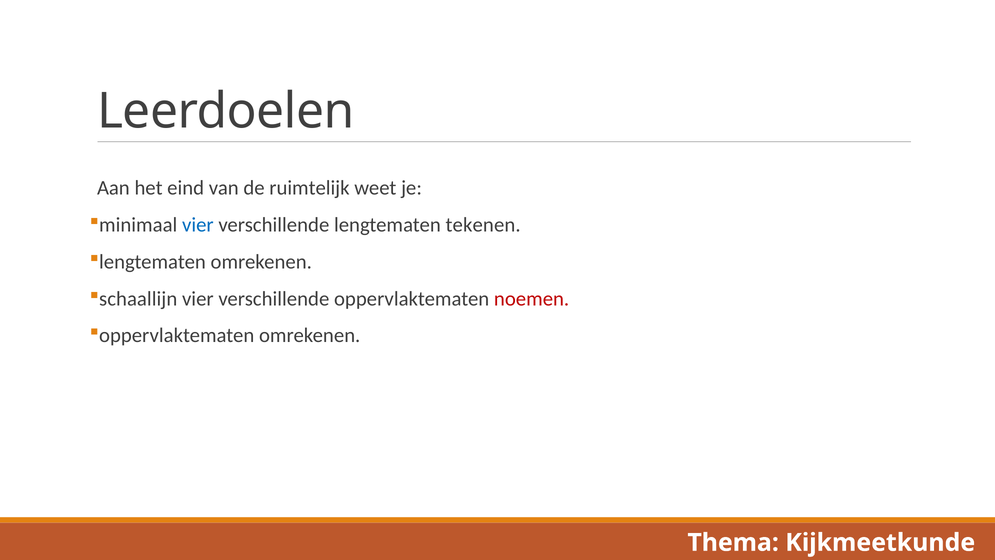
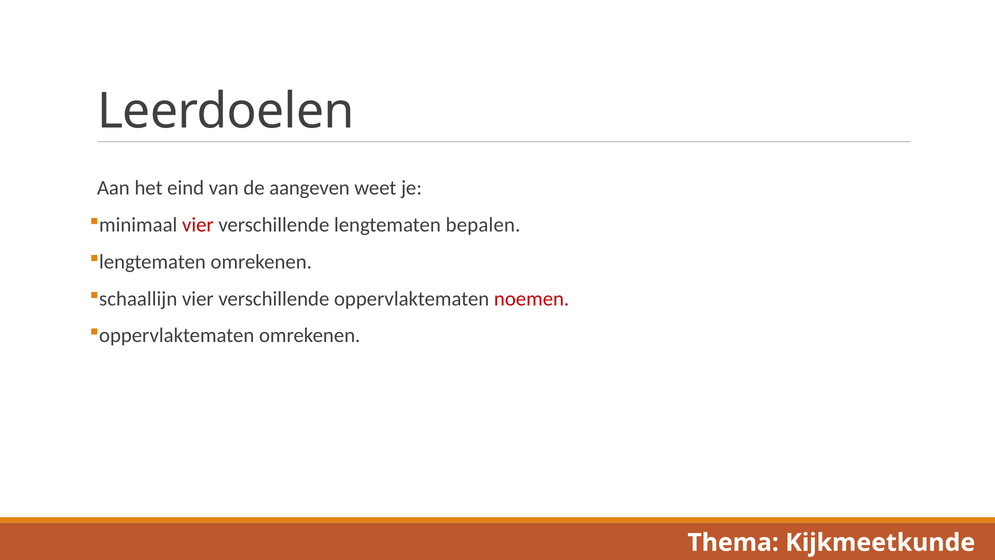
ruimtelijk: ruimtelijk -> aangeven (310, 188)
vier colour: blue -> red (198, 225)
tekenen: tekenen -> bepalen (483, 225)
